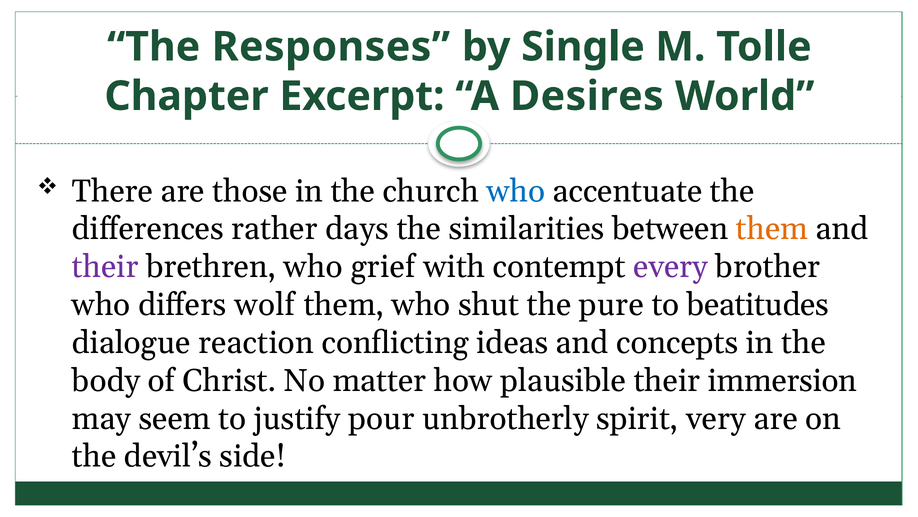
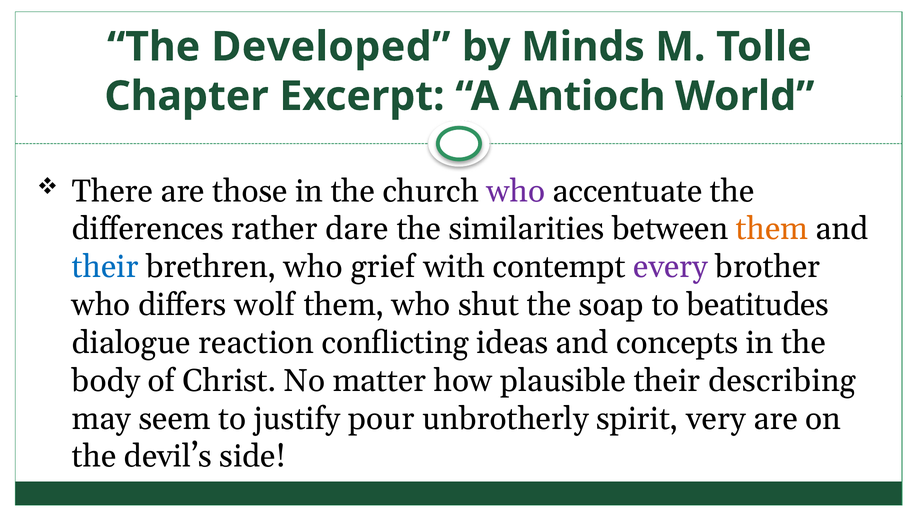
Responses: Responses -> Developed (331, 47)
Single: Single -> Minds (583, 47)
Desires: Desires -> Antioch (587, 96)
who colour: blue -> purple (516, 191)
days: days -> dare (357, 229)
their colour: purple -> blue (105, 267)
pure: pure -> soap (611, 305)
immersion: immersion -> describing (782, 380)
